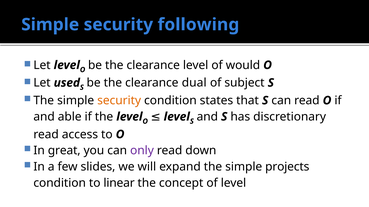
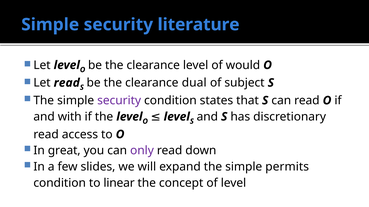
following: following -> literature (199, 25)
Let used: used -> read (67, 83)
security colour: orange -> purple (119, 101)
able: able -> with (70, 117)
projects: projects -> permits (287, 167)
